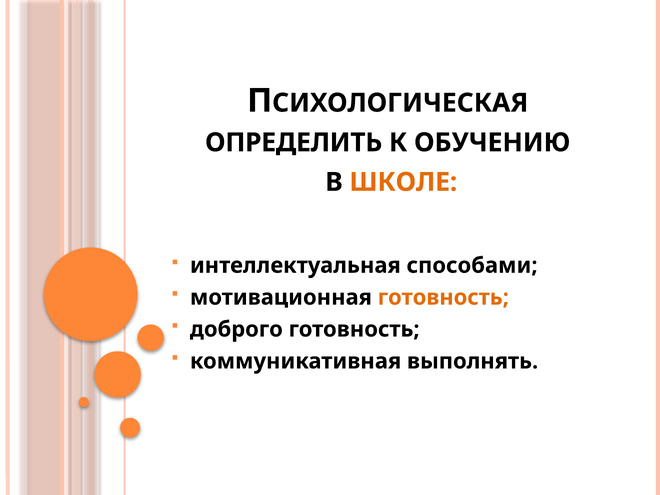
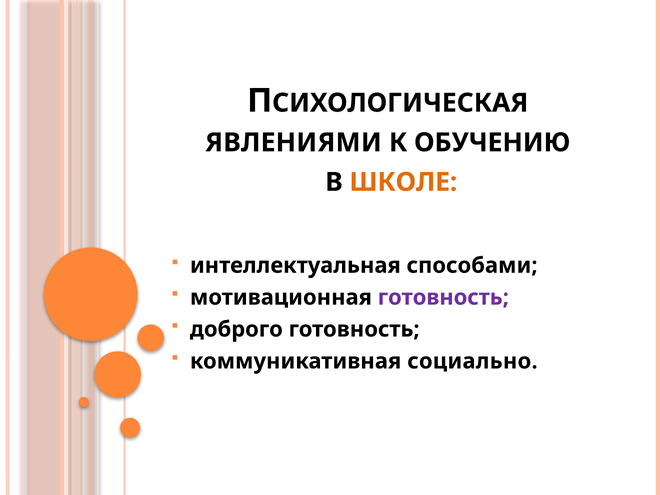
ОПРЕДЕЛИТЬ: ОПРЕДЕЛИТЬ -> ЯВЛЕНИЯМИ (293, 143)
готовность colour: orange -> purple (443, 297)
выполнять: выполнять -> социально (472, 361)
